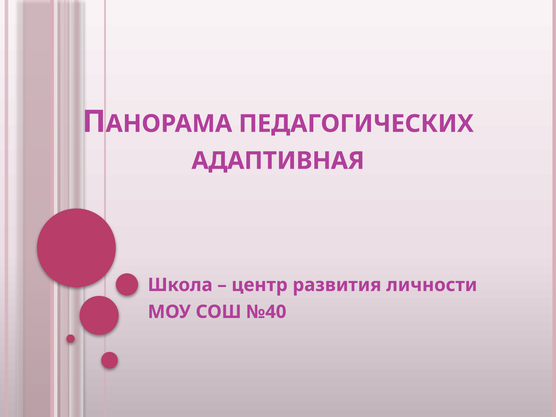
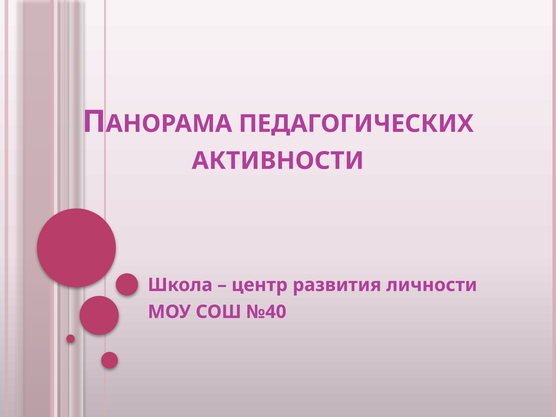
АДАПТИВНАЯ: АДАПТИВНАЯ -> АКТИВНОСТИ (278, 161)
